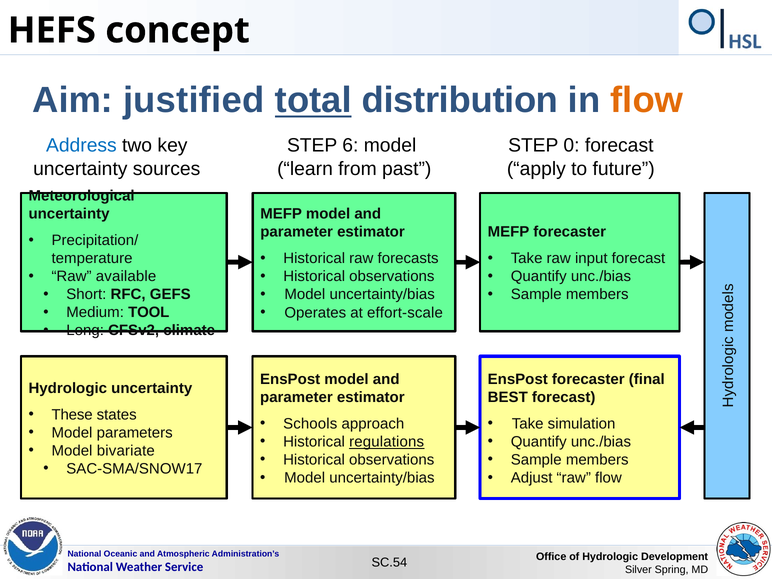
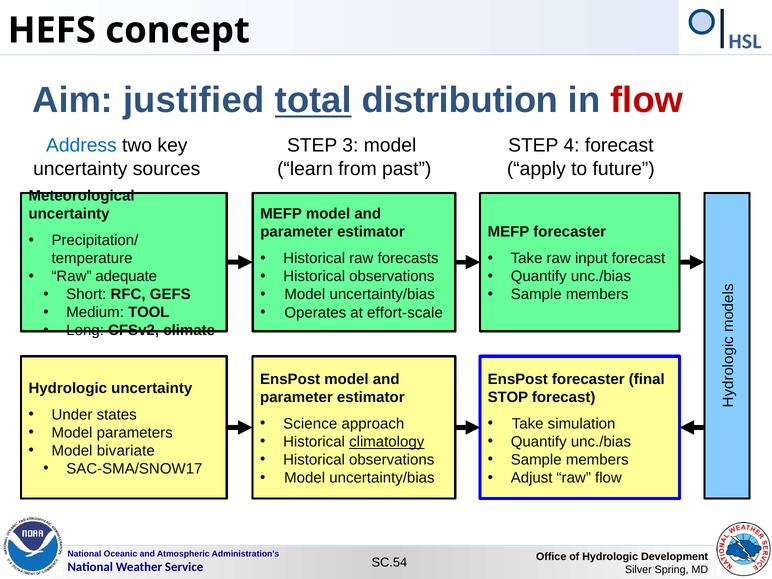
flow colour: orange -> red (647, 100)
6: 6 -> 3 (350, 146)
0: 0 -> 4 (572, 146)
available: available -> adequate (126, 276)
BEST: BEST -> STOP (508, 397)
These: These -> Under (72, 415)
Schools: Schools -> Science (310, 424)
regulations: regulations -> climatology (387, 442)
